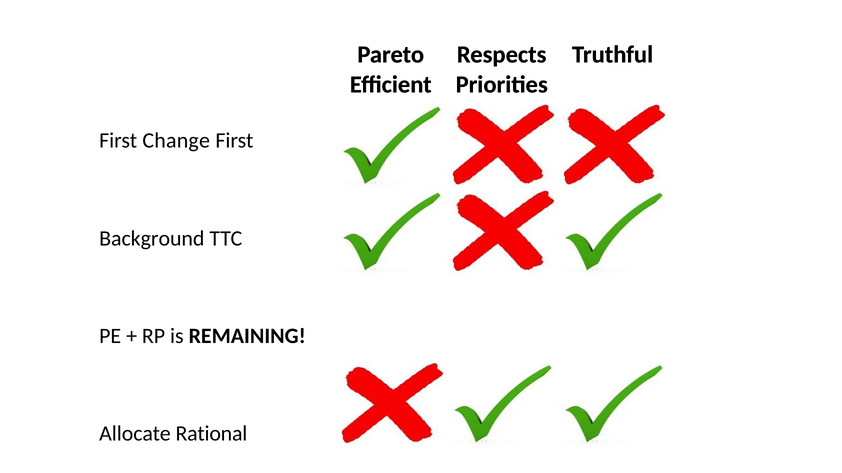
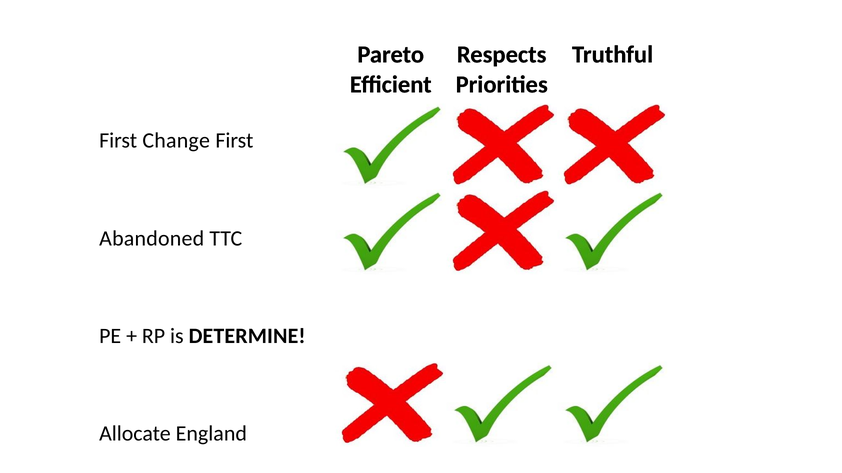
Background: Background -> Abandoned (152, 239)
REMAINING: REMAINING -> DETERMINE (247, 336)
Rational: Rational -> England (211, 434)
